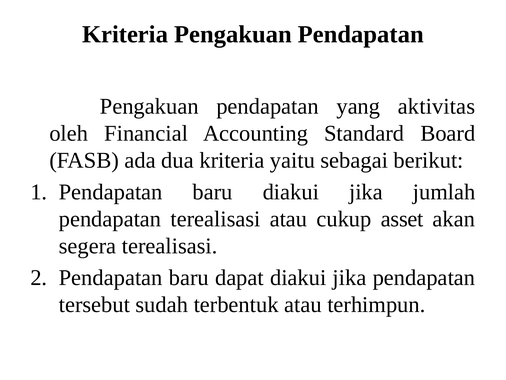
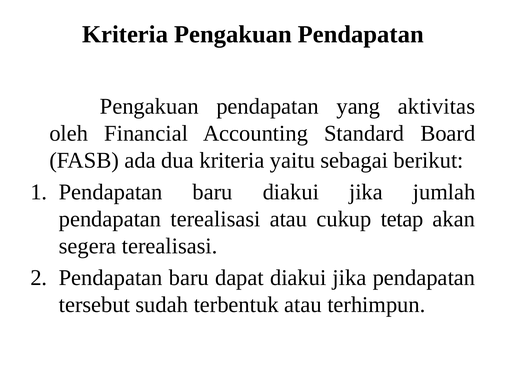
asset: asset -> tetap (402, 219)
